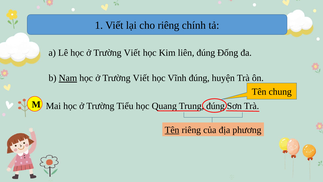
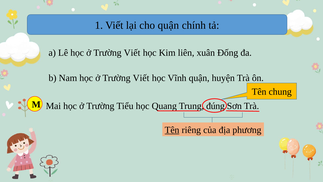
cho riêng: riêng -> quận (168, 25)
liên đúng: đúng -> xuân (206, 53)
Nam underline: present -> none (68, 78)
Vĩnh đúng: đúng -> quận (199, 78)
